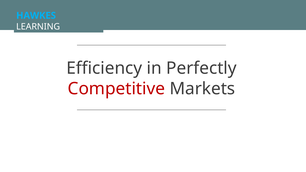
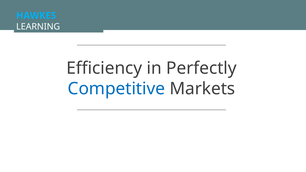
Competitive colour: red -> blue (116, 89)
